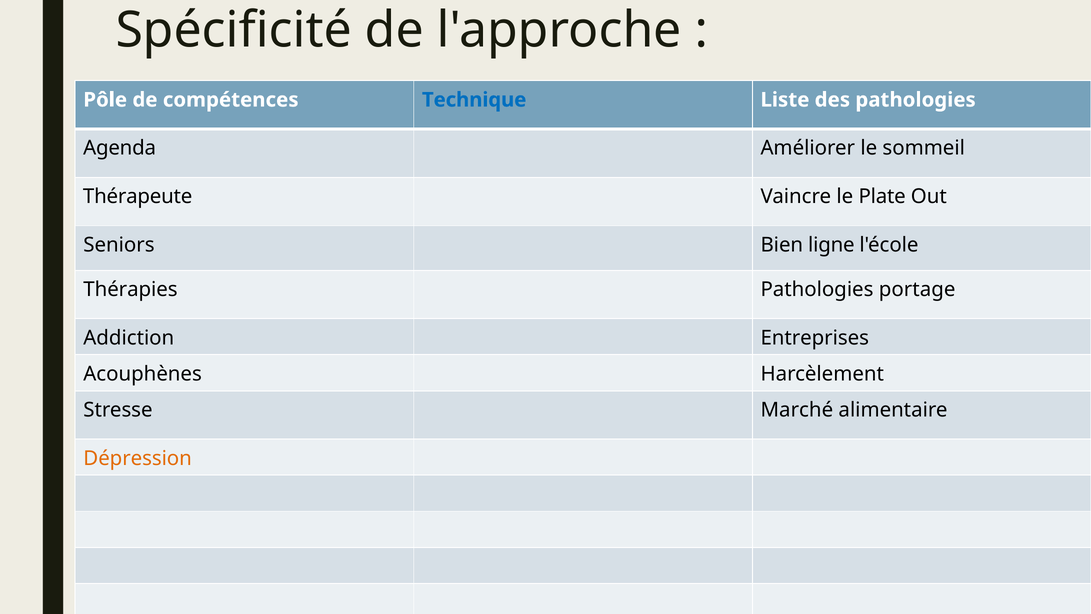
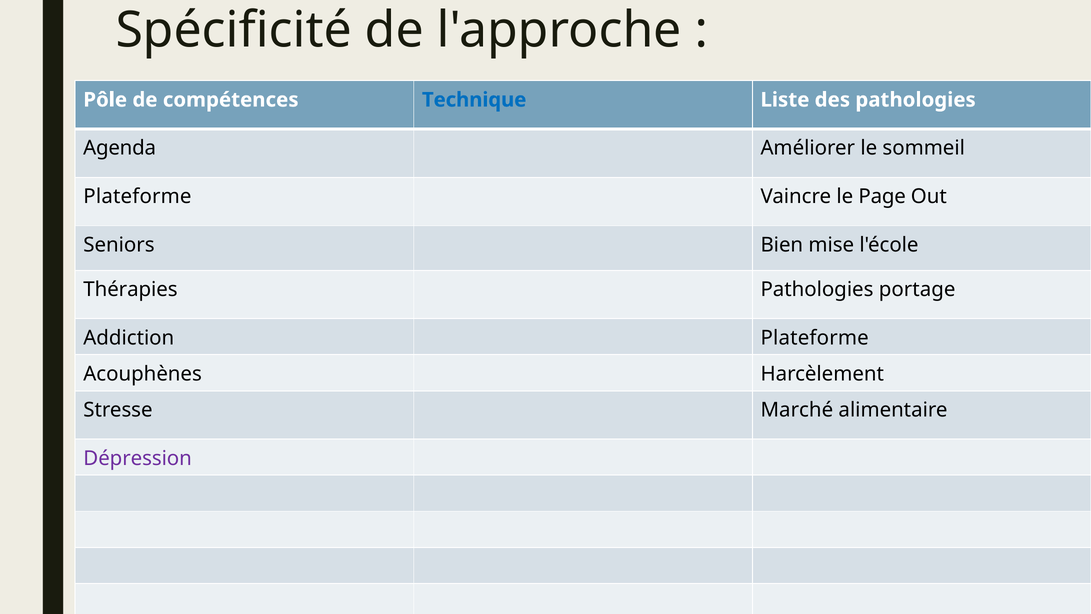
Thérapeute: Thérapeute -> Plateforme (137, 196)
Plate: Plate -> Page (882, 196)
ligne: ligne -> mise (831, 245)
Addiction Entreprises: Entreprises -> Plateforme (815, 338)
Dépression colour: orange -> purple (138, 458)
